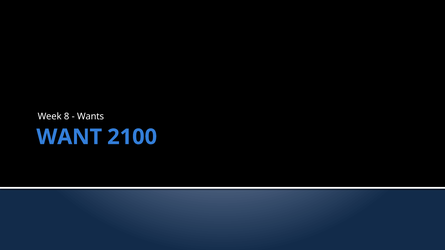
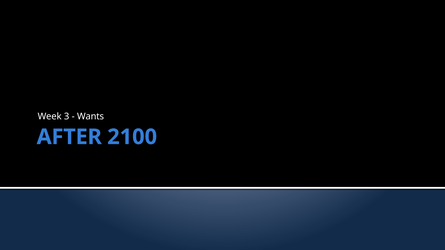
8: 8 -> 3 (67, 117)
WANT: WANT -> AFTER (69, 137)
